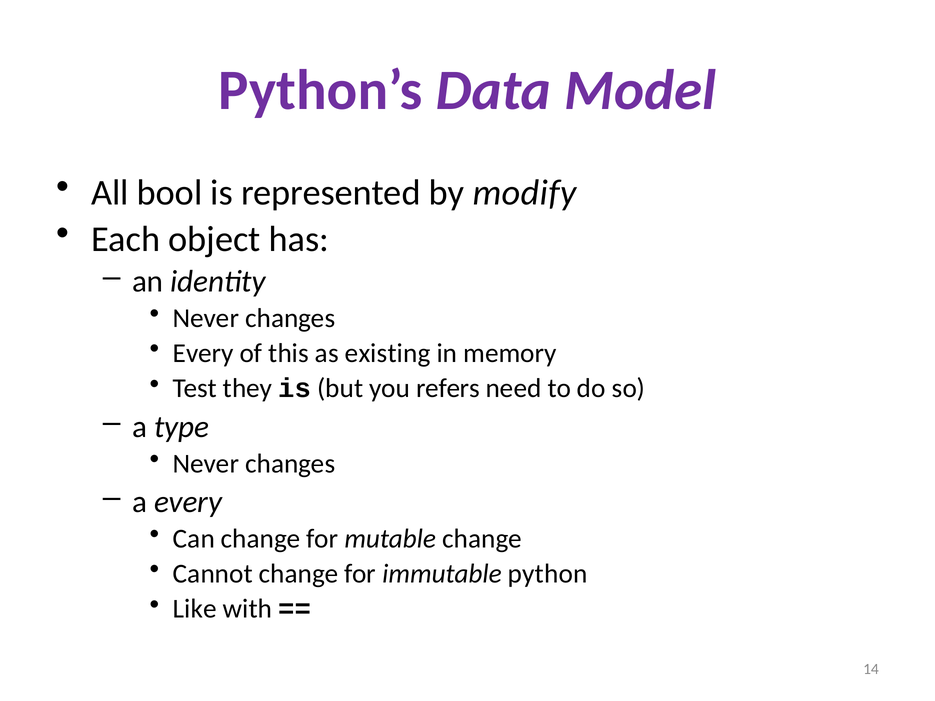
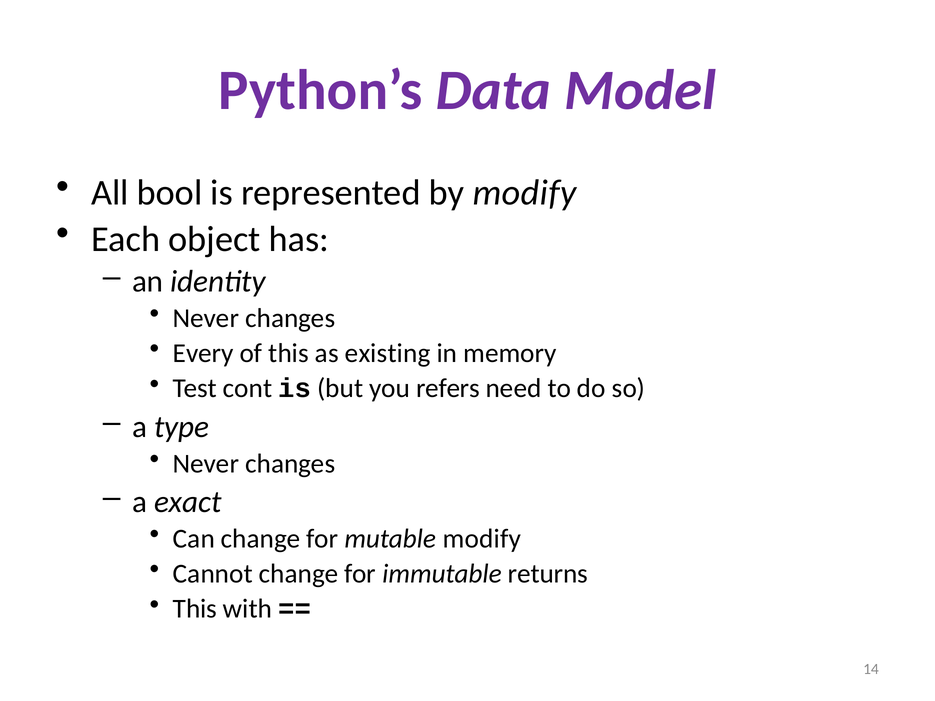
they: they -> cont (248, 388)
a every: every -> exact (188, 502)
mutable change: change -> modify (482, 539)
python: python -> returns (548, 574)
Like: Like -> This (195, 609)
